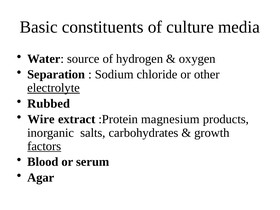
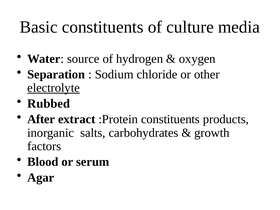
Wire: Wire -> After (41, 119)
:Protein magnesium: magnesium -> constituents (170, 119)
factors underline: present -> none (44, 146)
